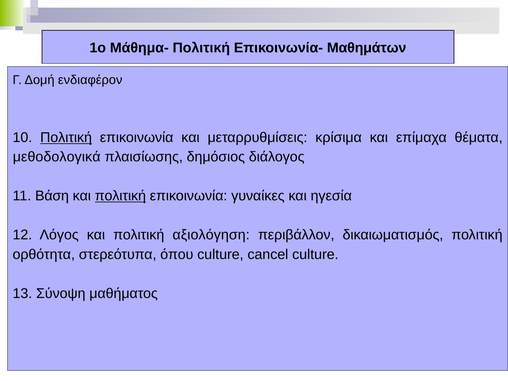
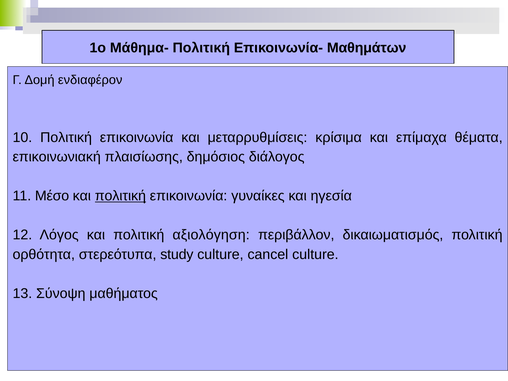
Πολιτική underline: present -> none (66, 138)
μεθοδολογικά: μεθοδολογικά -> επικοινωνιακή (57, 157)
Βάση: Βάση -> Μέσο (52, 196)
όπου: όπου -> study (177, 254)
